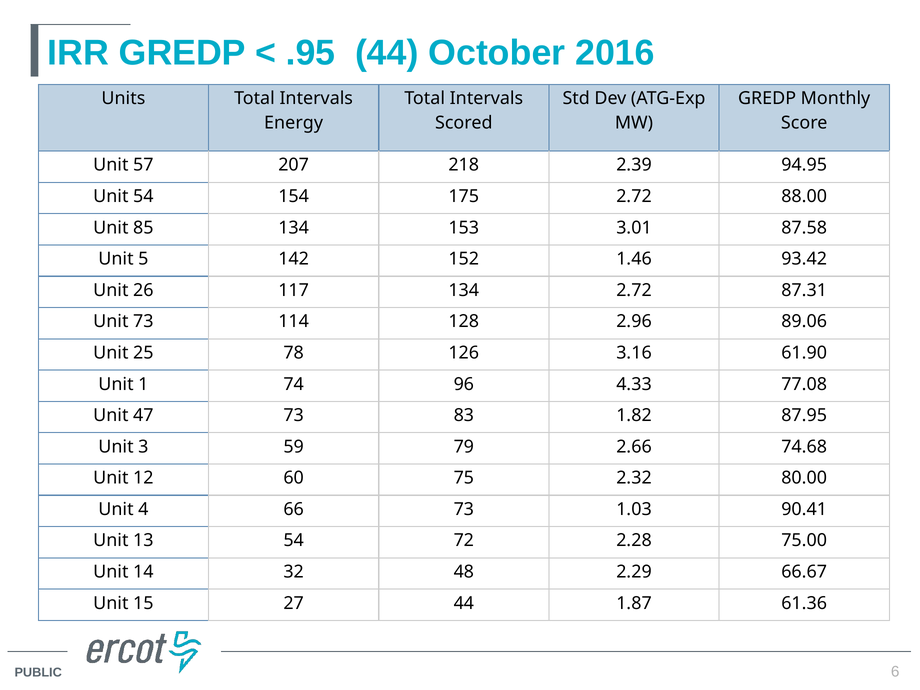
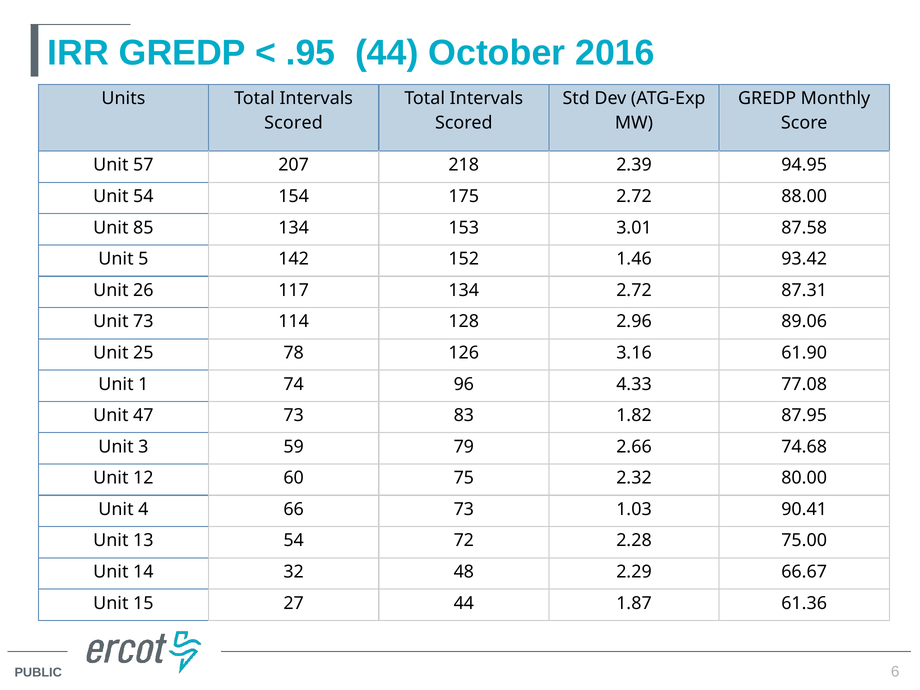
Energy: Energy -> Scored (293, 123)
